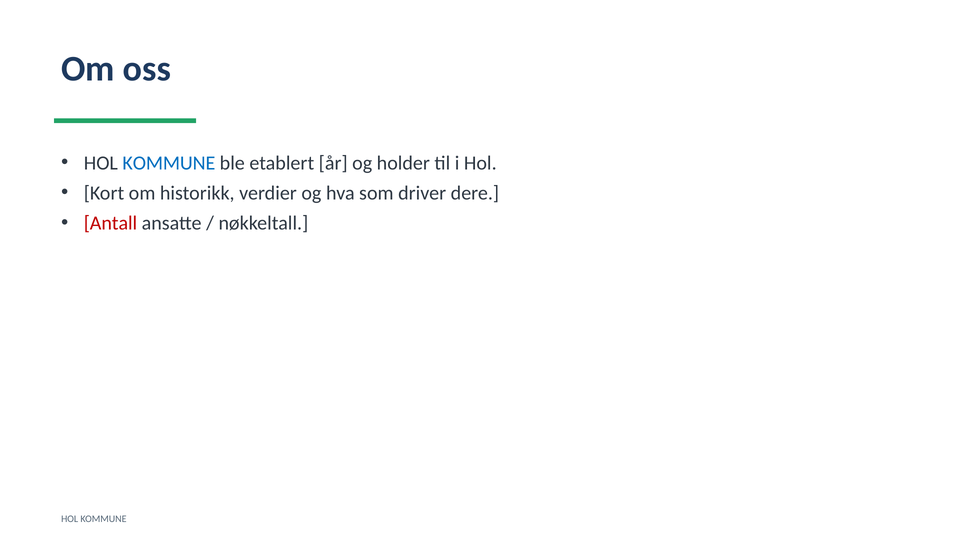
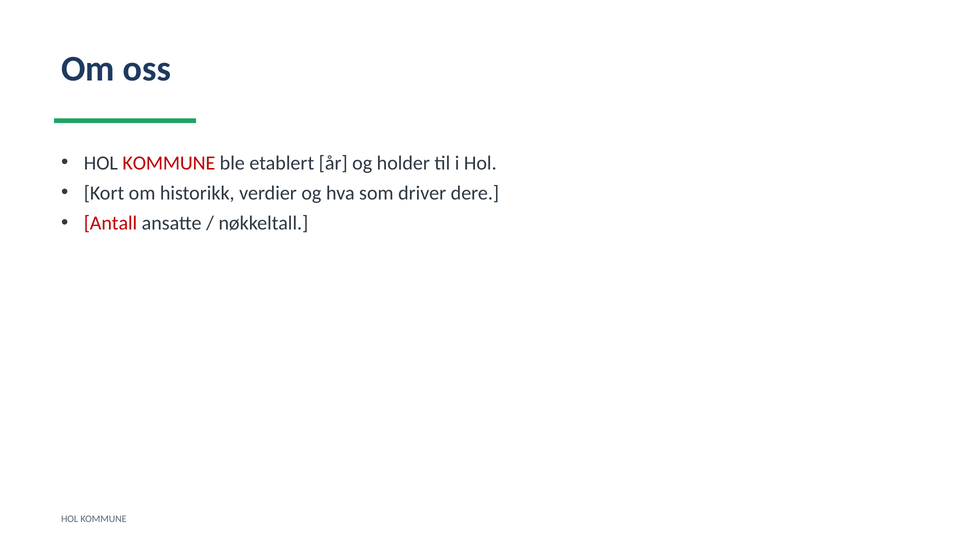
KOMMUNE colour: blue -> red (169, 163)
